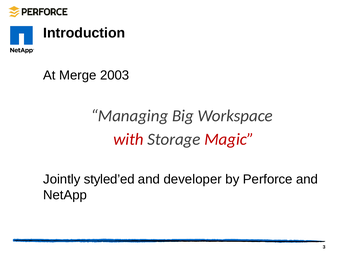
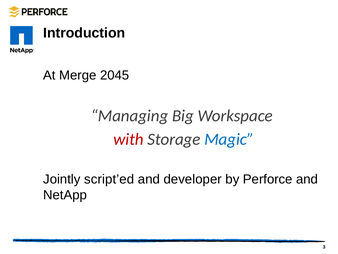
2003: 2003 -> 2045 (115, 75)
Magic colour: red -> blue (229, 139)
styled’ed: styled’ed -> script’ed (109, 179)
